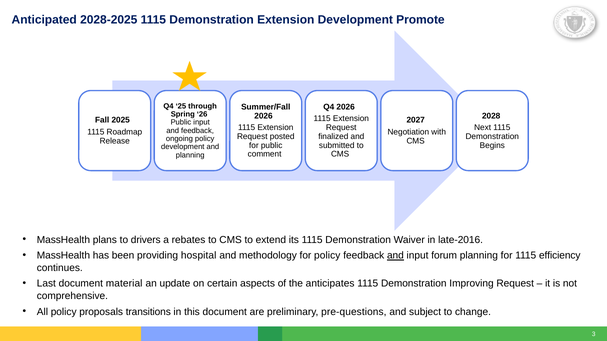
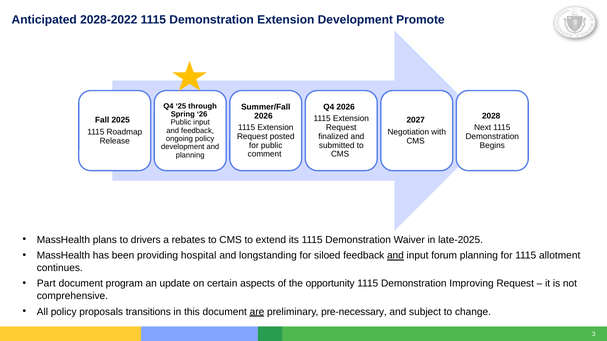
2028-2025: 2028-2025 -> 2028-2022 (109, 20)
late-2016: late-2016 -> late-2025 (461, 240)
methodology: methodology -> longstanding (268, 256)
for policy: policy -> siloed (327, 256)
efficiency: efficiency -> allotment (560, 256)
Last: Last -> Part (46, 284)
material: material -> program (124, 284)
anticipates: anticipates -> opportunity (330, 284)
are underline: none -> present (257, 312)
pre-questions: pre-questions -> pre-necessary (354, 312)
